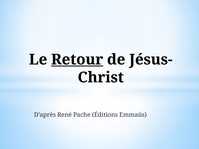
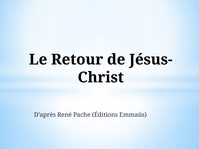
Retour underline: present -> none (77, 60)
